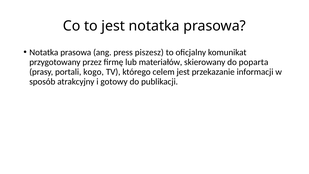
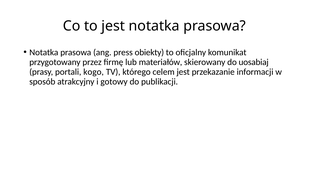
piszesz: piszesz -> obiekty (149, 52)
poparta: poparta -> uosabiaj (254, 62)
